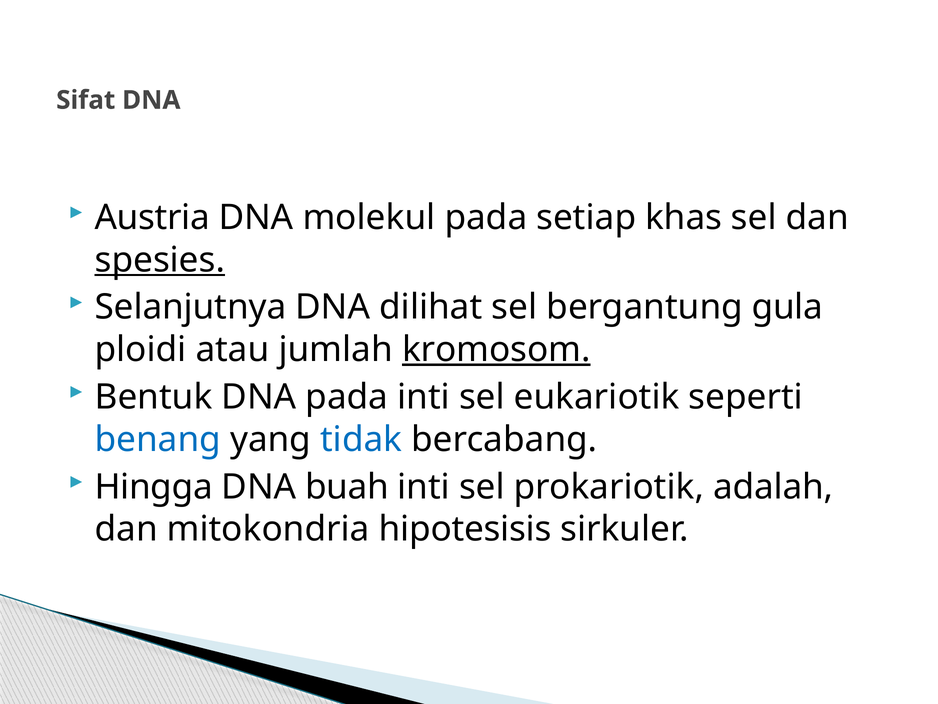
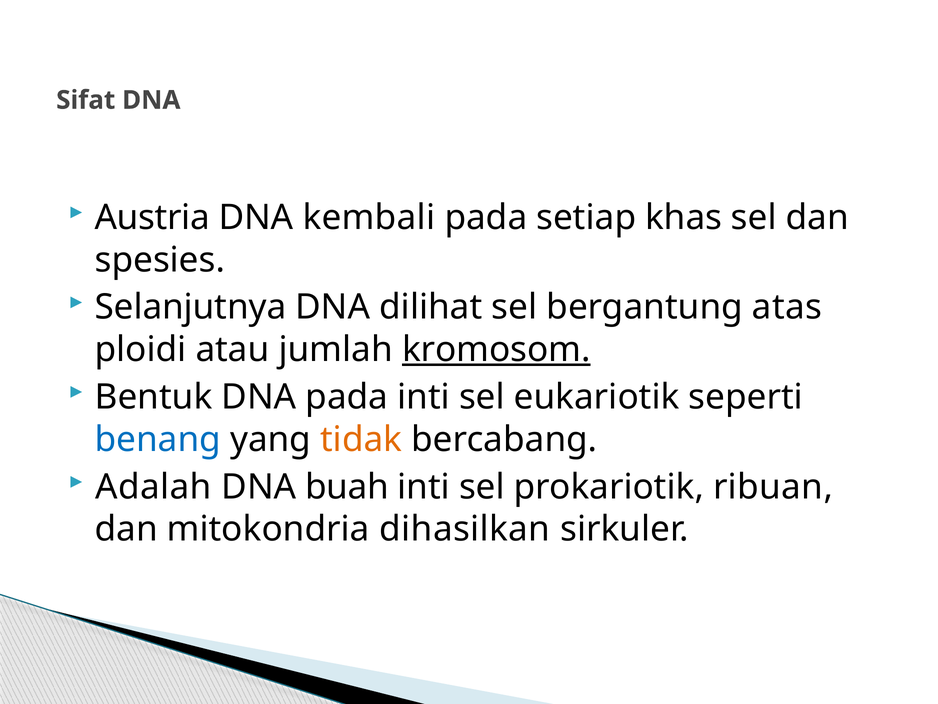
molekul: molekul -> kembali (369, 217)
spesies underline: present -> none (160, 260)
gula: gula -> atas (787, 307)
tidak colour: blue -> orange (361, 439)
Hingga: Hingga -> Adalah (153, 487)
adalah: adalah -> ribuan (773, 487)
hipotesisis: hipotesisis -> dihasilkan (465, 529)
